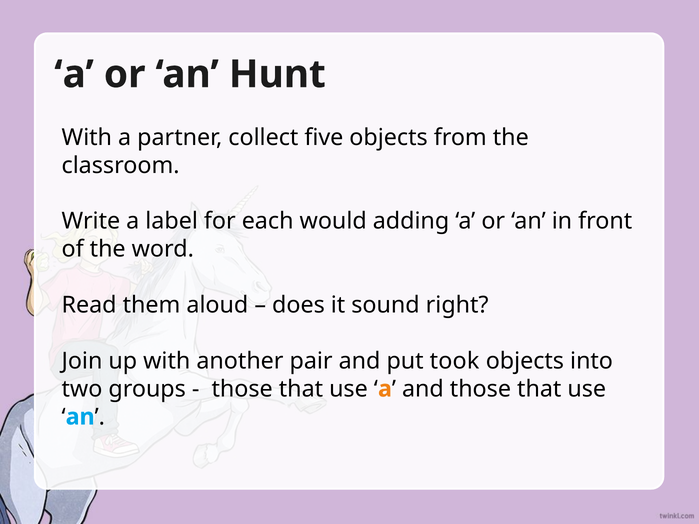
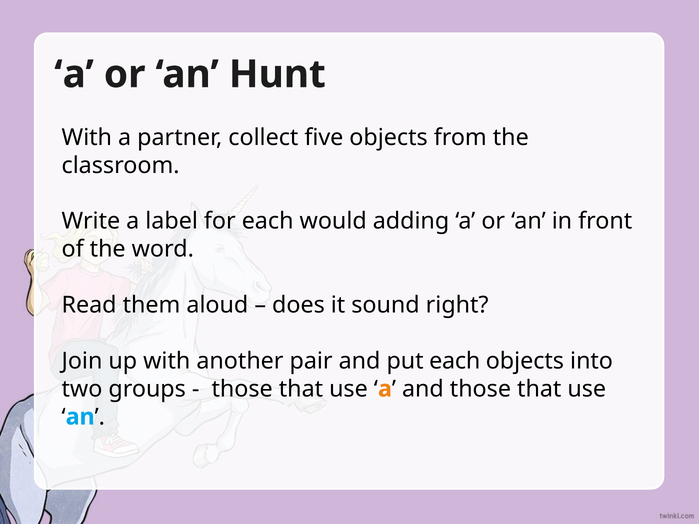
put took: took -> each (455, 361)
